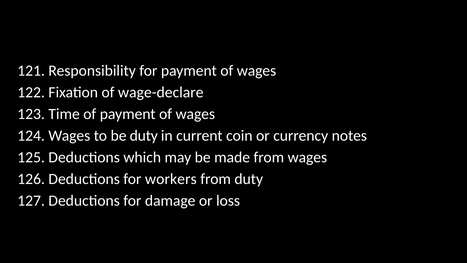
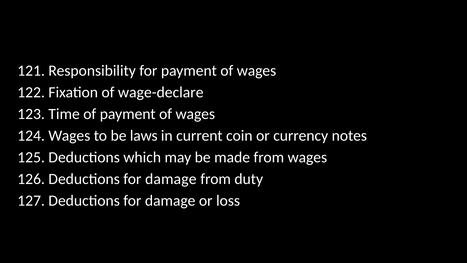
be duty: duty -> laws (144, 136)
126 Deductions for workers: workers -> damage (171, 179)
